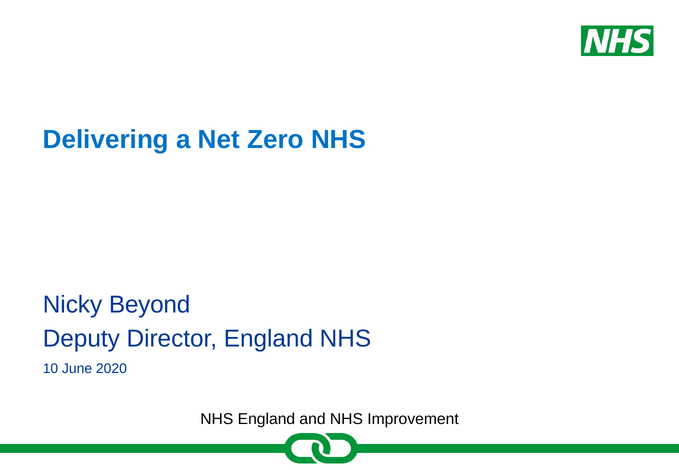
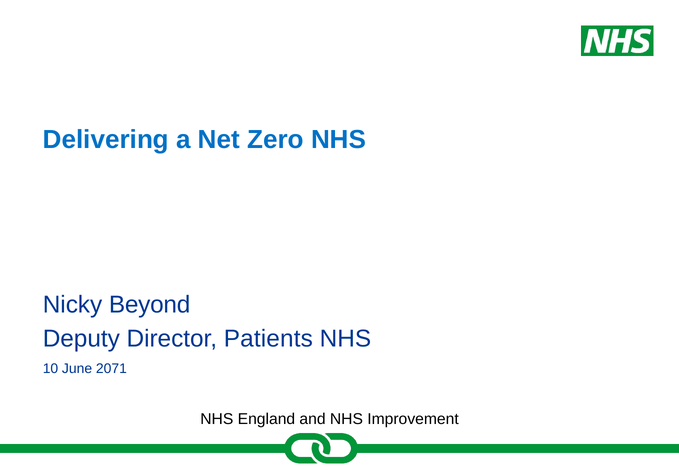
Director England: England -> Patients (268, 339)
2020: 2020 -> 2071 (111, 369)
